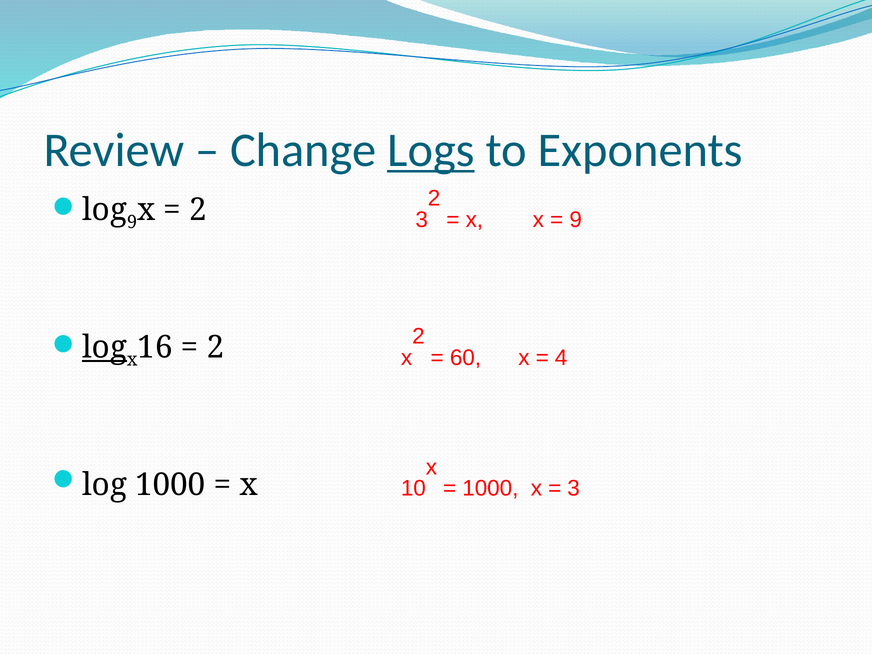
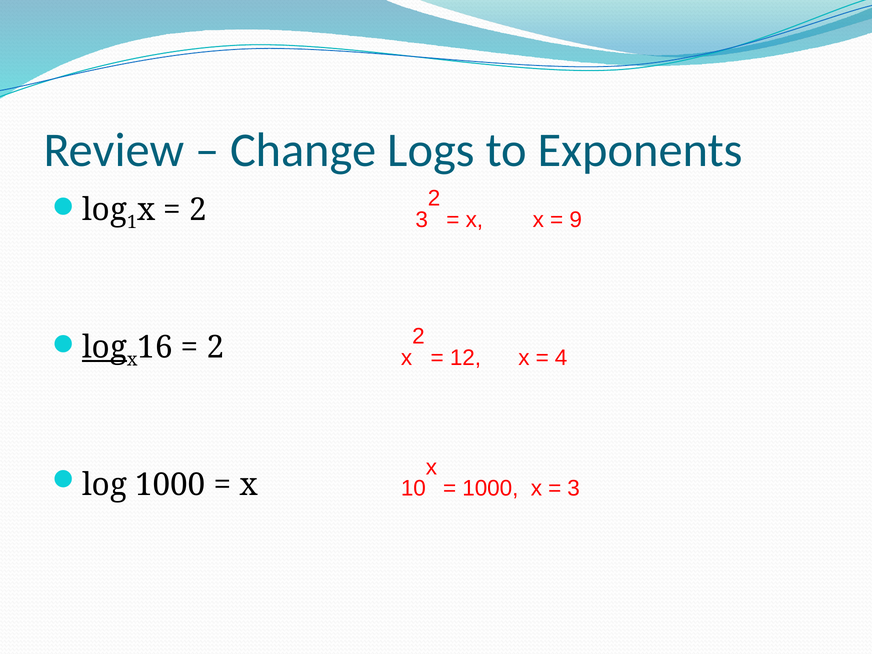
Logs underline: present -> none (431, 150)
log 9: 9 -> 1 (132, 222)
60: 60 -> 12 (465, 358)
